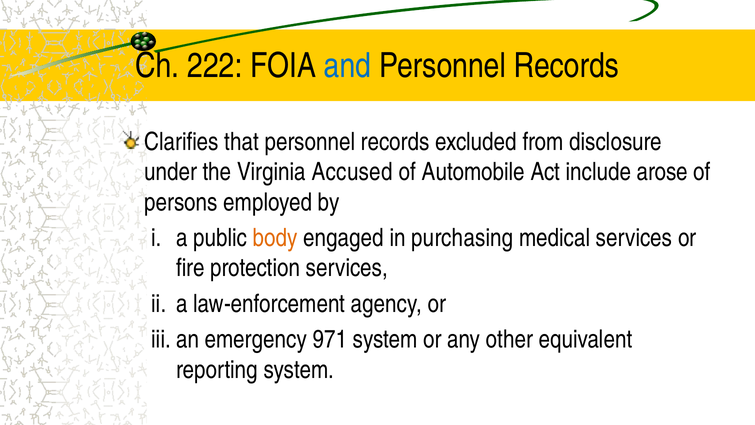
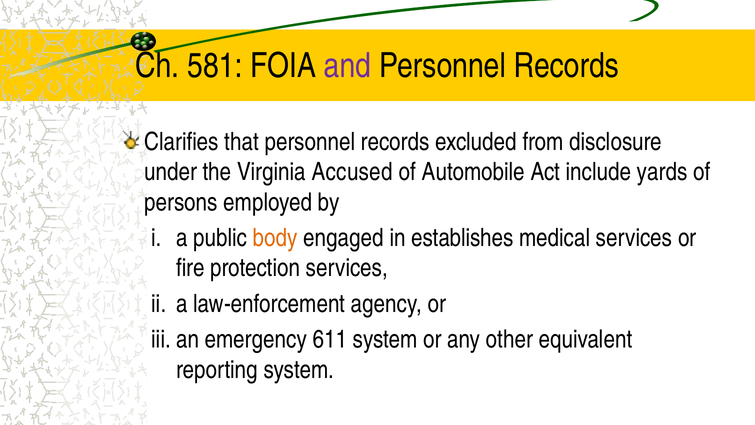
222: 222 -> 581 (215, 66)
and colour: blue -> purple (347, 66)
arose: arose -> yards (662, 172)
purchasing: purchasing -> establishes (462, 238)
971: 971 -> 611 (330, 339)
